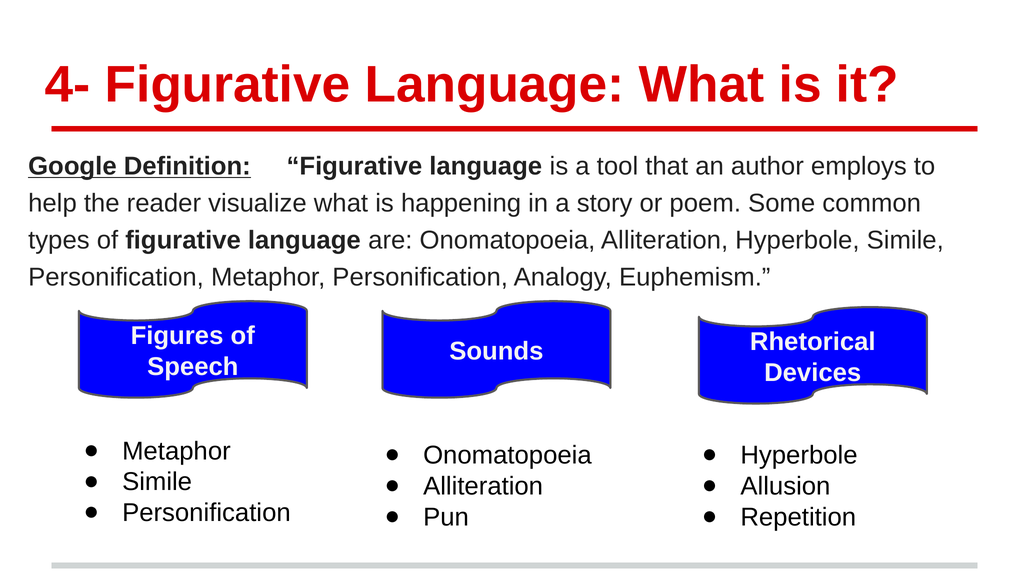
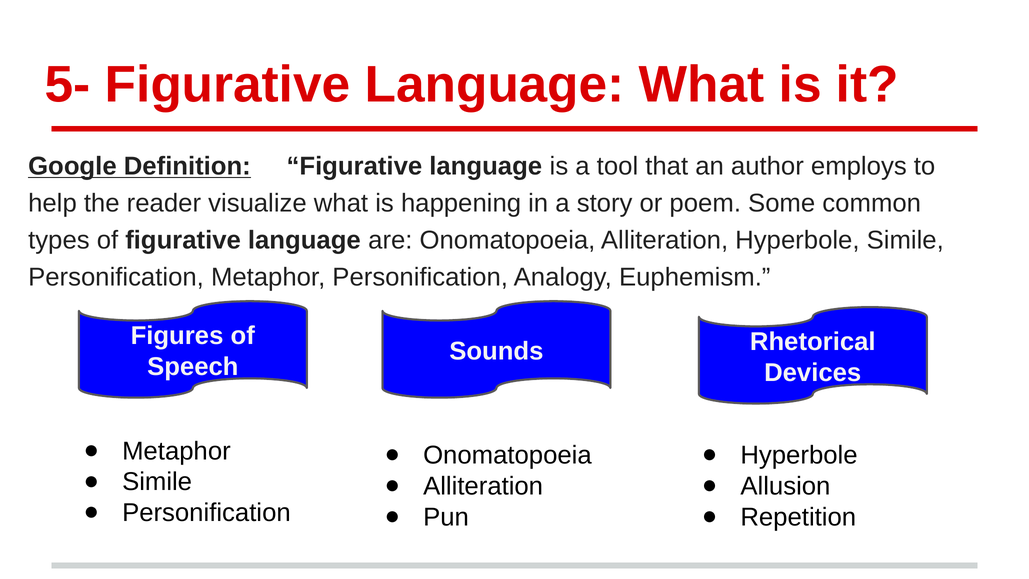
4-: 4- -> 5- (68, 85)
